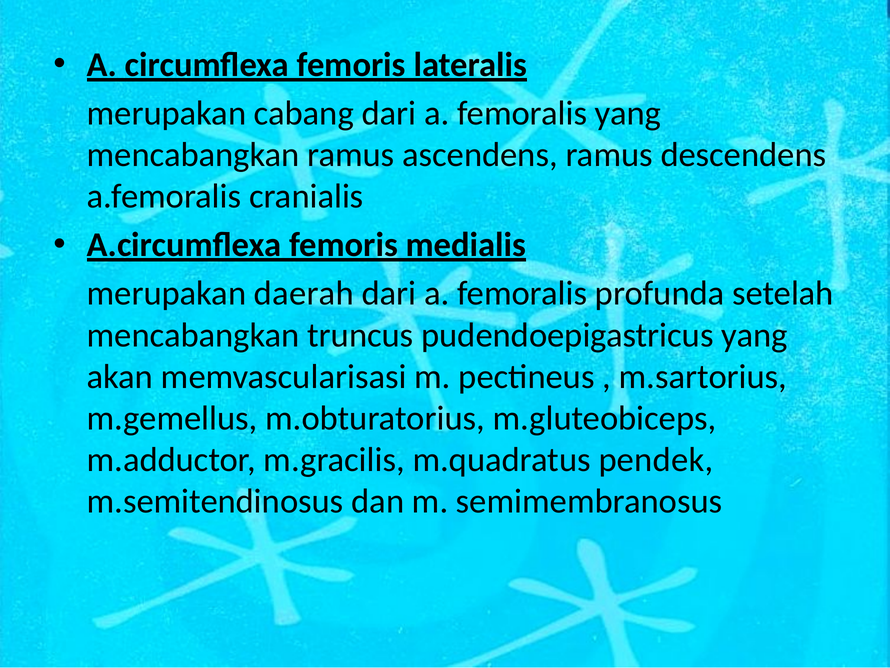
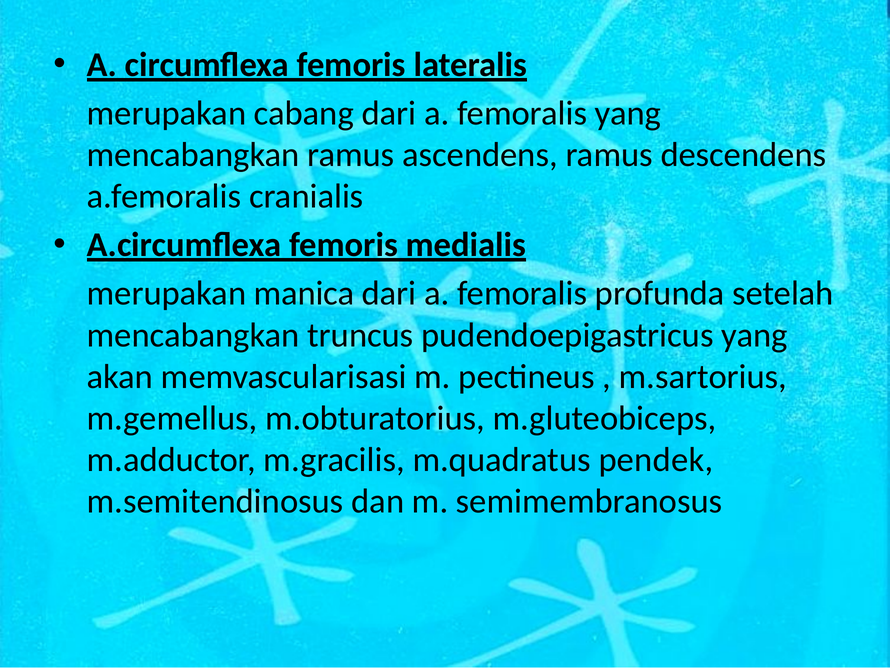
daerah: daerah -> manica (304, 293)
